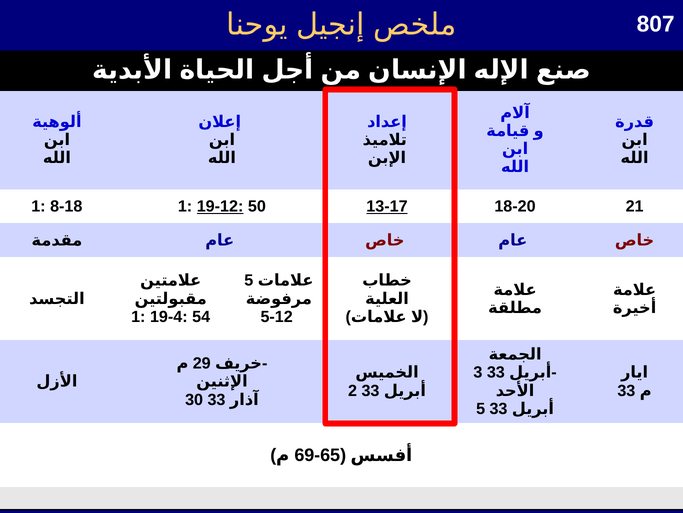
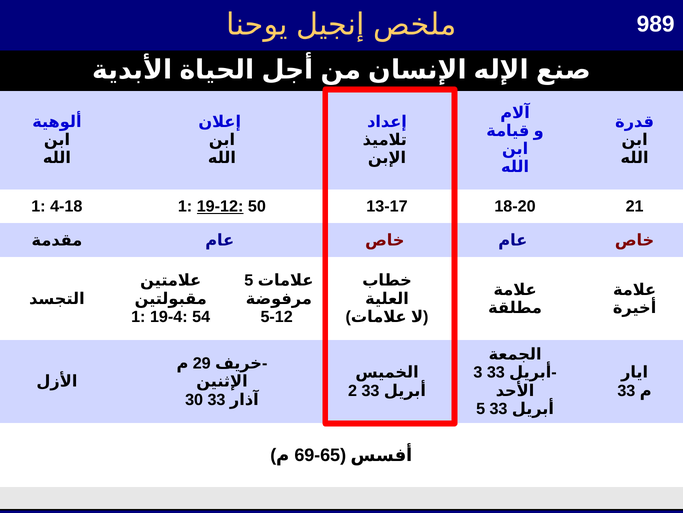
807: 807 -> 989 (656, 24)
8-18: 8-18 -> 4-18 (66, 206)
13-17 underline: present -> none (387, 206)
